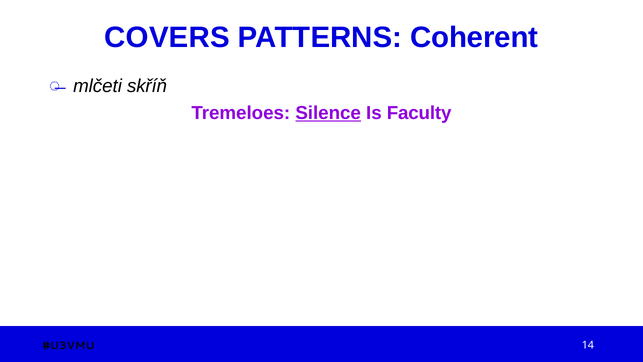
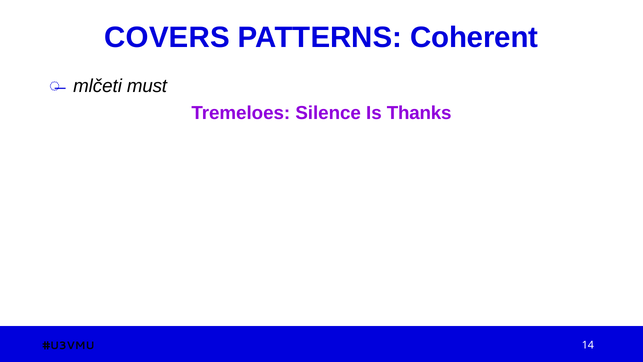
skříň: skříň -> must (147, 86)
Silence underline: present -> none (328, 113)
Faculty: Faculty -> Thanks (419, 113)
